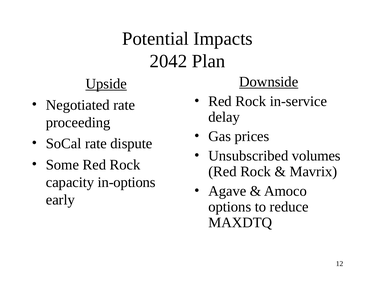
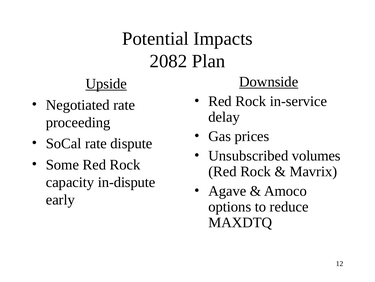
2042: 2042 -> 2082 (168, 61)
in-options: in-options -> in-dispute (127, 182)
